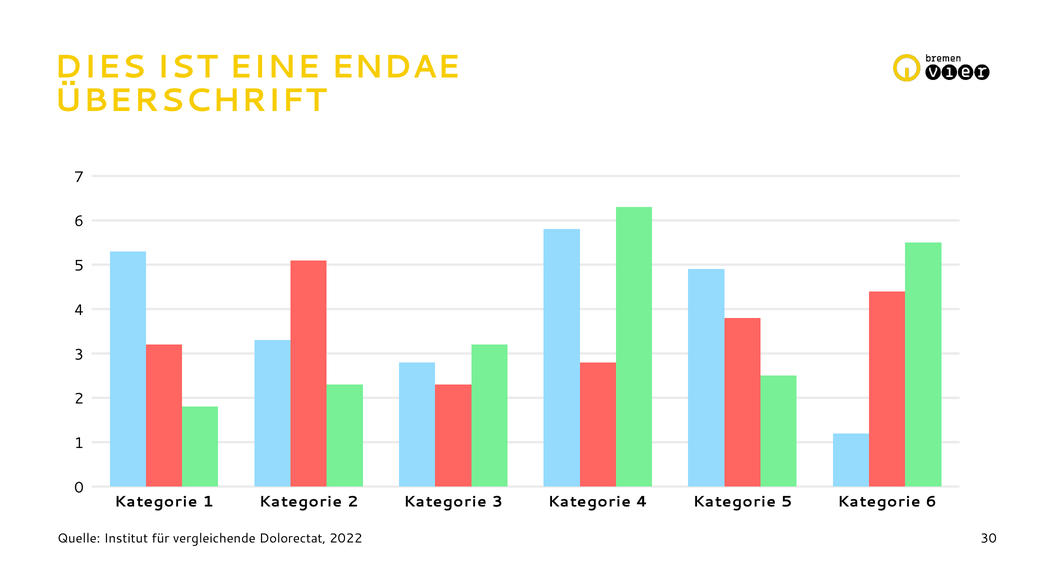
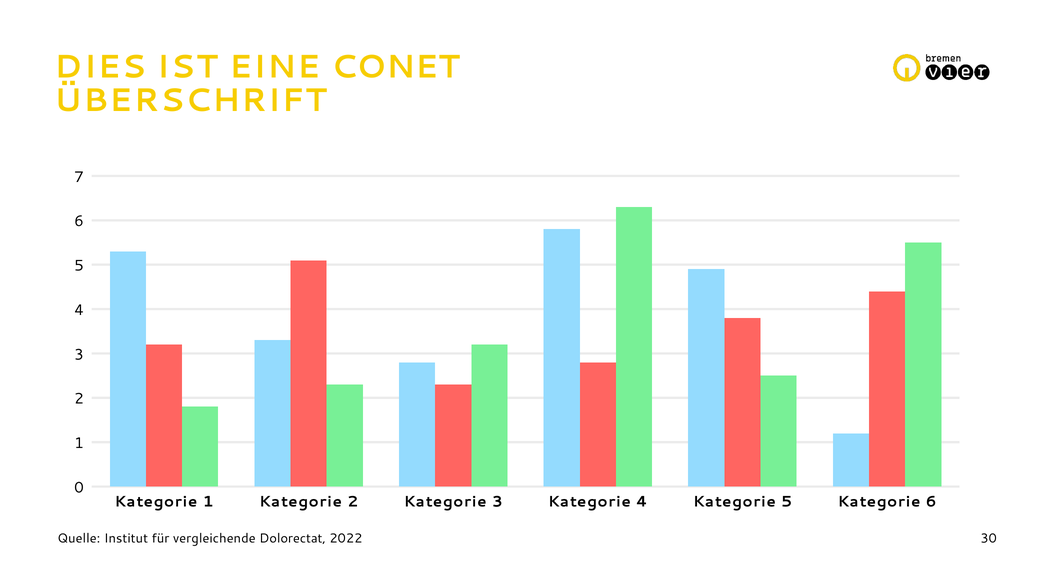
ENDAE: ENDAE -> CONET (396, 67)
